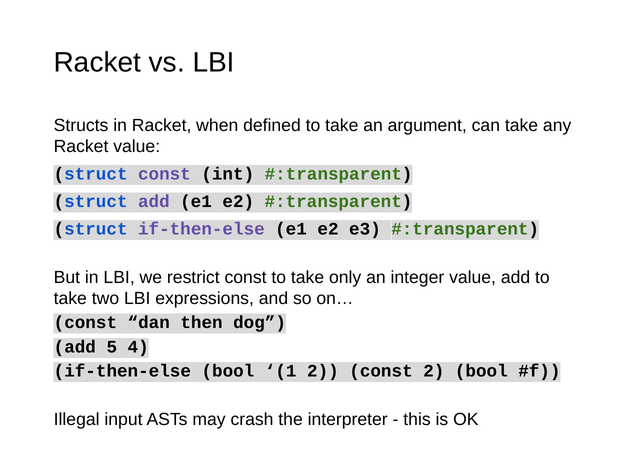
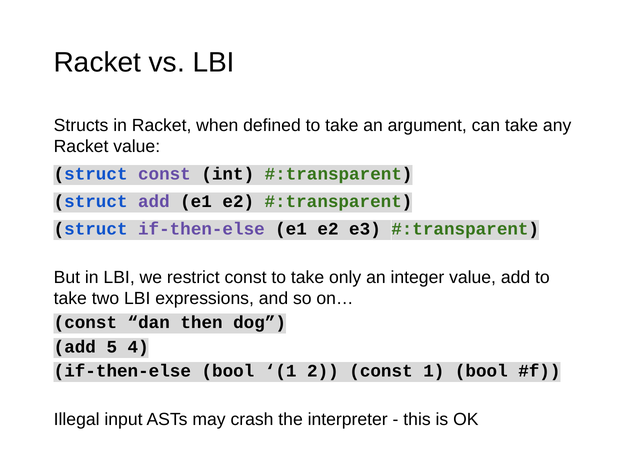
const 2: 2 -> 1 (434, 371)
